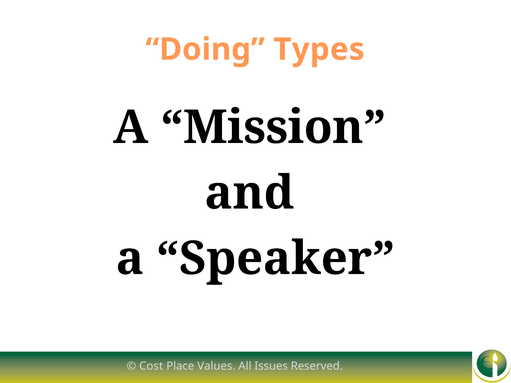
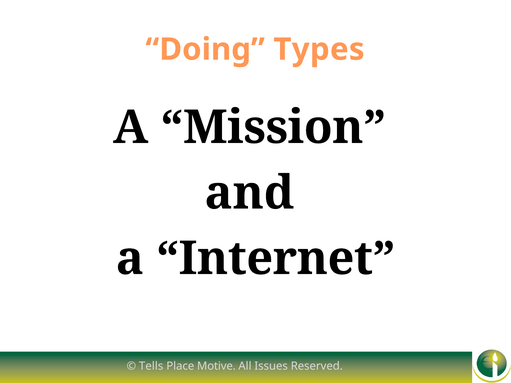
Speaker: Speaker -> Internet (276, 259)
Cost: Cost -> Tells (151, 366)
Values: Values -> Motive (216, 366)
